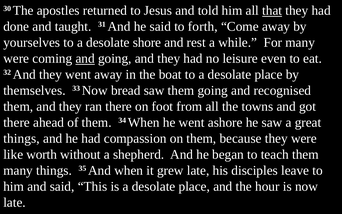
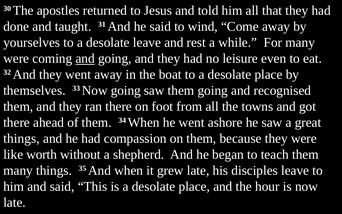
that underline: present -> none (272, 11)
forth: forth -> wind (203, 27)
desolate shore: shore -> leave (147, 43)
Now bread: bread -> going (126, 90)
